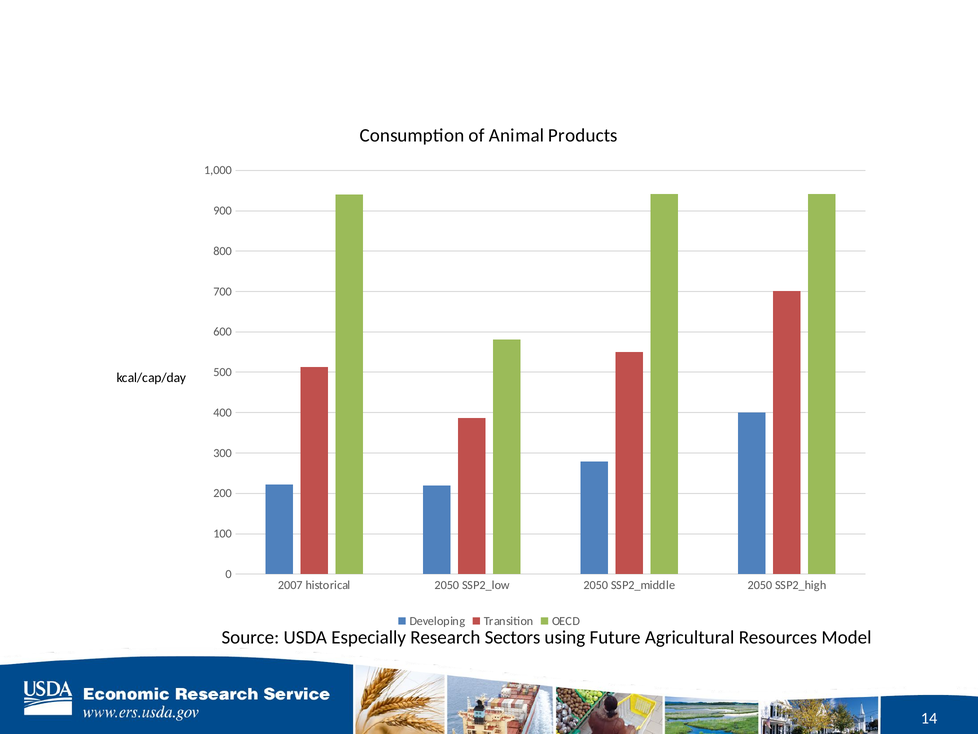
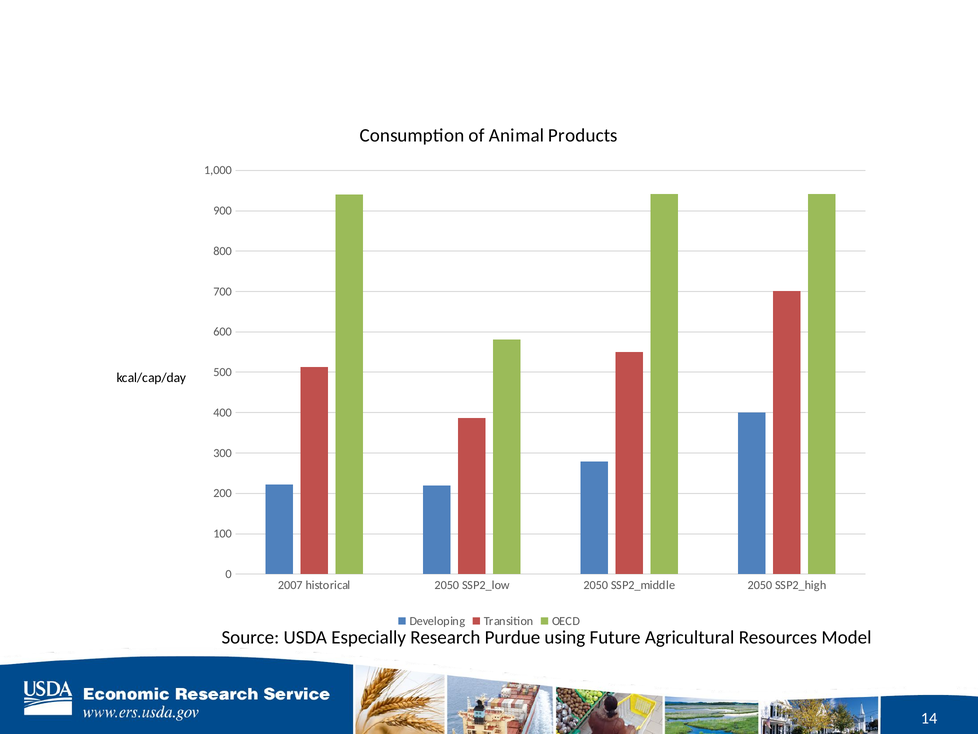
Sectors: Sectors -> Purdue (513, 637)
